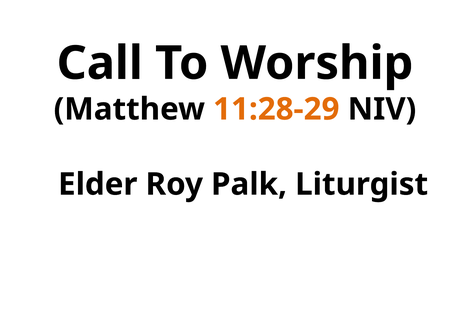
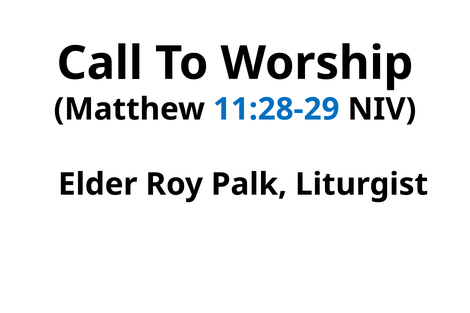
11:28-29 colour: orange -> blue (276, 109)
